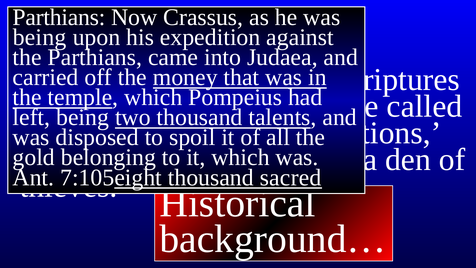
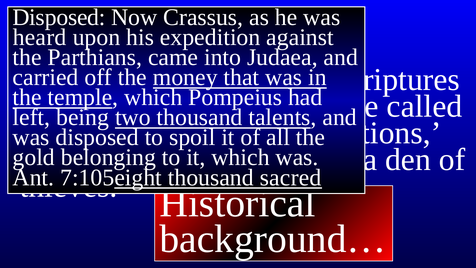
Parthians: Parthians -> Disposed (59, 17)
being: being -> heard (40, 37)
